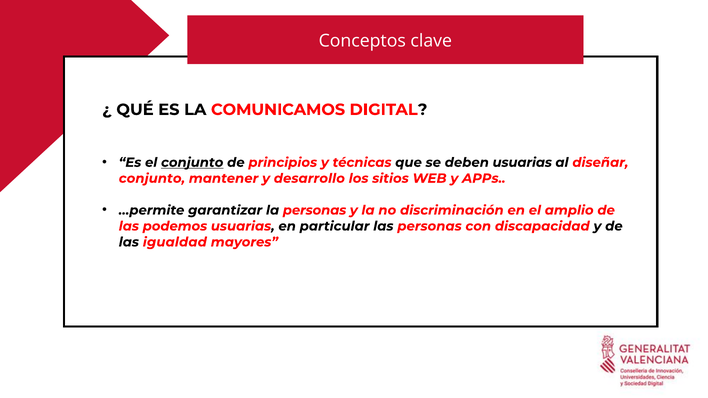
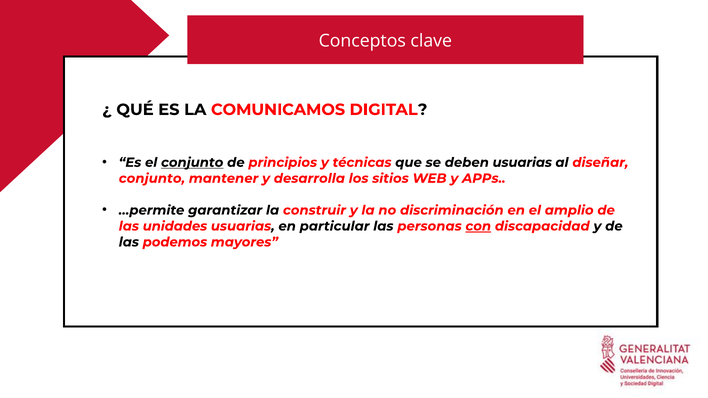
desarrollo: desarrollo -> desarrolla (309, 179)
la personas: personas -> construir (314, 210)
podemos: podemos -> unidades (175, 226)
con underline: none -> present (478, 226)
igualdad: igualdad -> podemos (175, 242)
